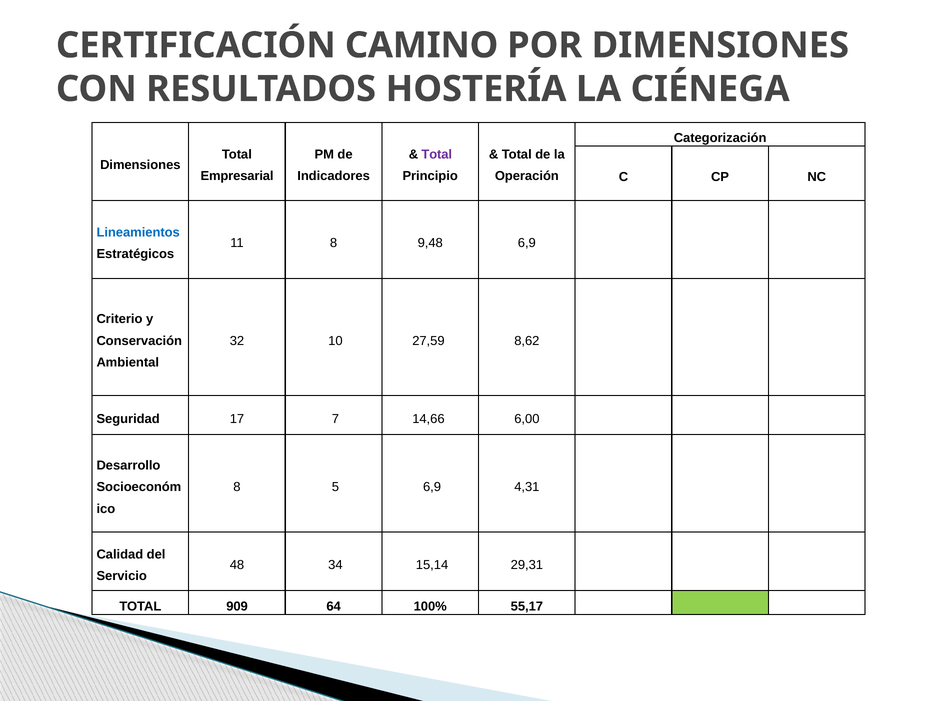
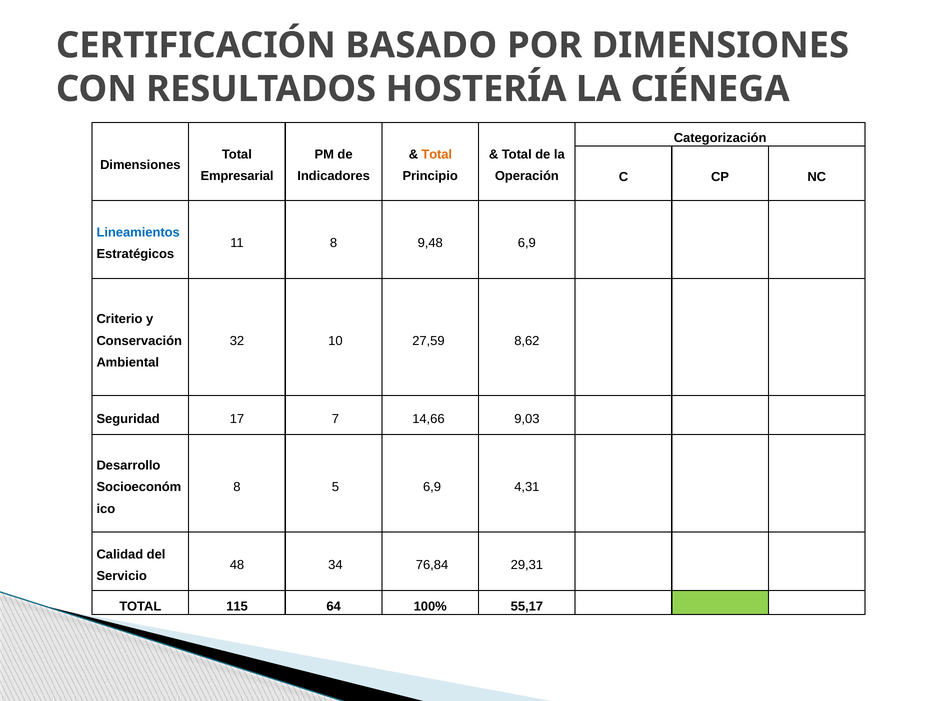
CAMINO: CAMINO -> BASADO (421, 45)
Total colour: purple -> orange (437, 154)
6,00: 6,00 -> 9,03 (527, 419)
15,14: 15,14 -> 76,84 (432, 565)
909: 909 -> 115 (237, 607)
